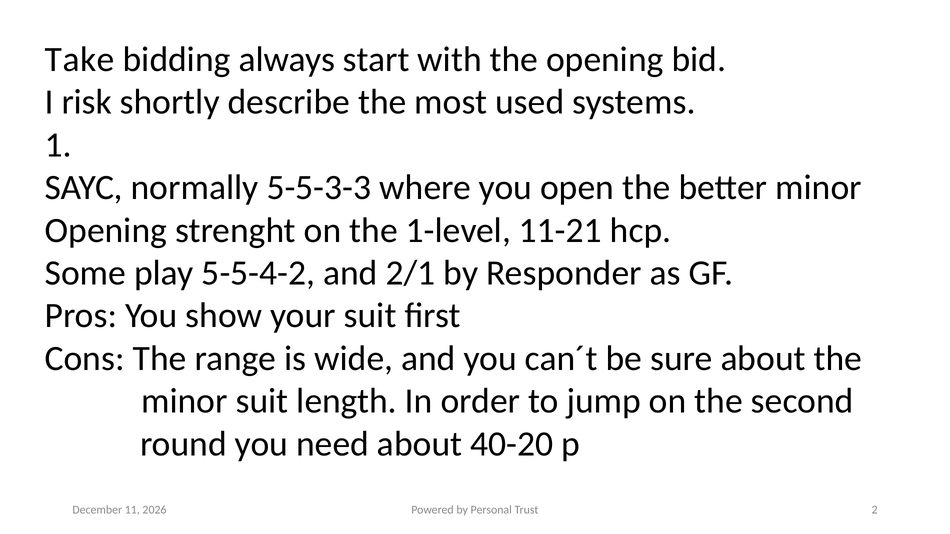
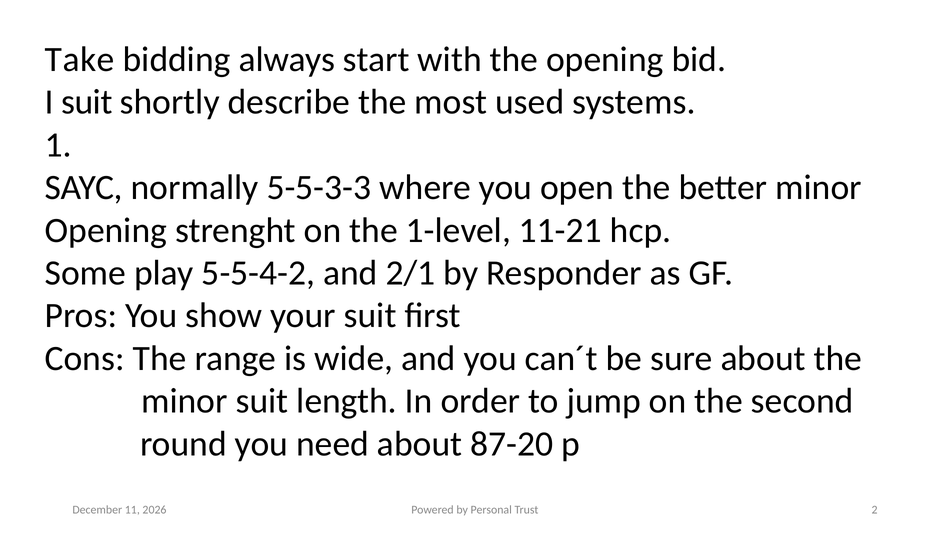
I risk: risk -> suit (87, 102)
40-20: 40-20 -> 87-20 (512, 444)
